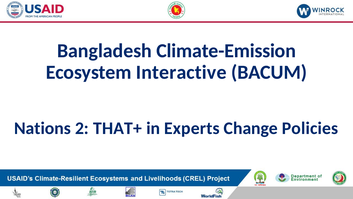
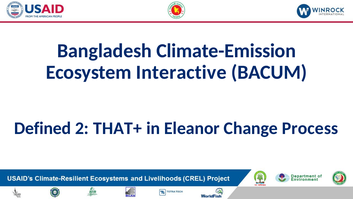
Nations: Nations -> Defined (43, 128)
Experts: Experts -> Eleanor (192, 128)
Policies: Policies -> Process (310, 128)
